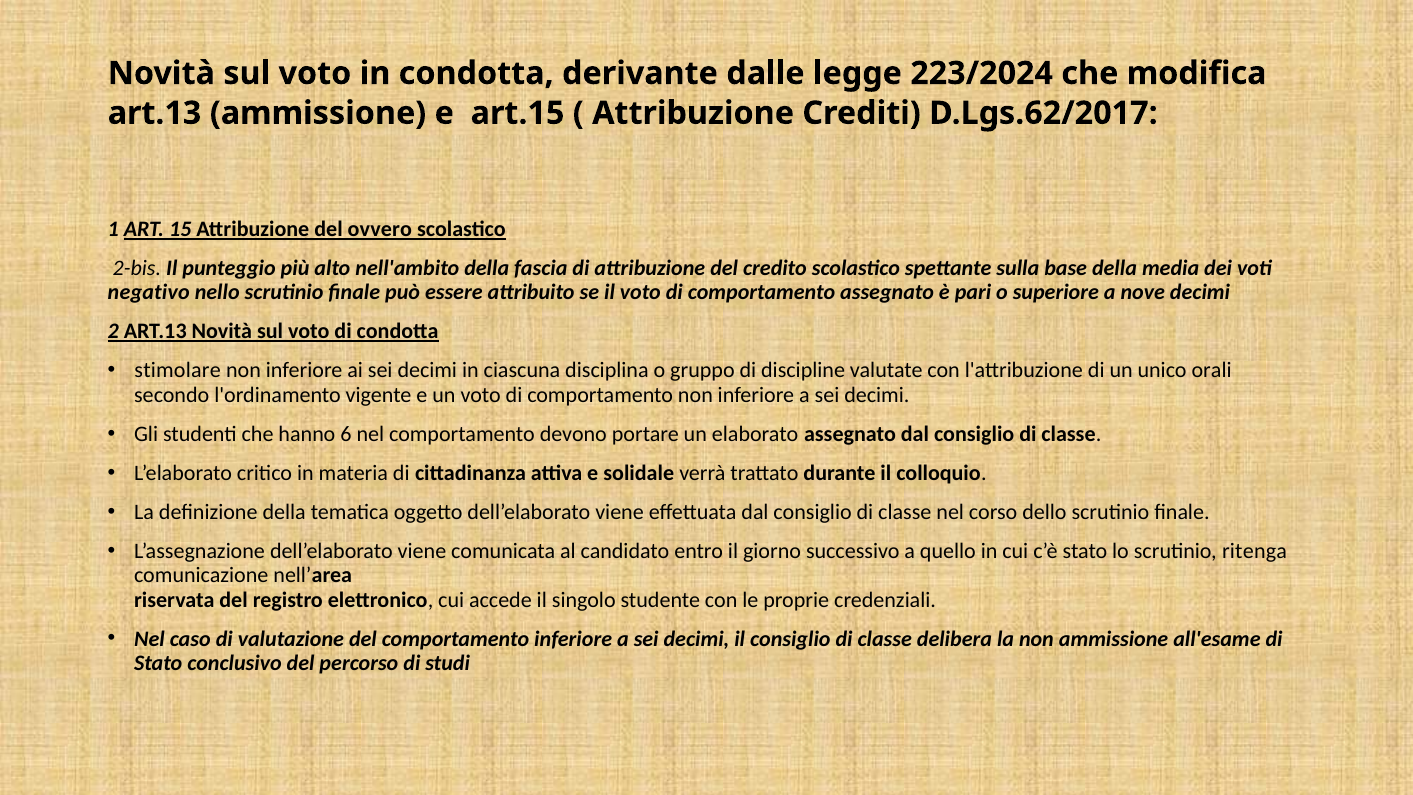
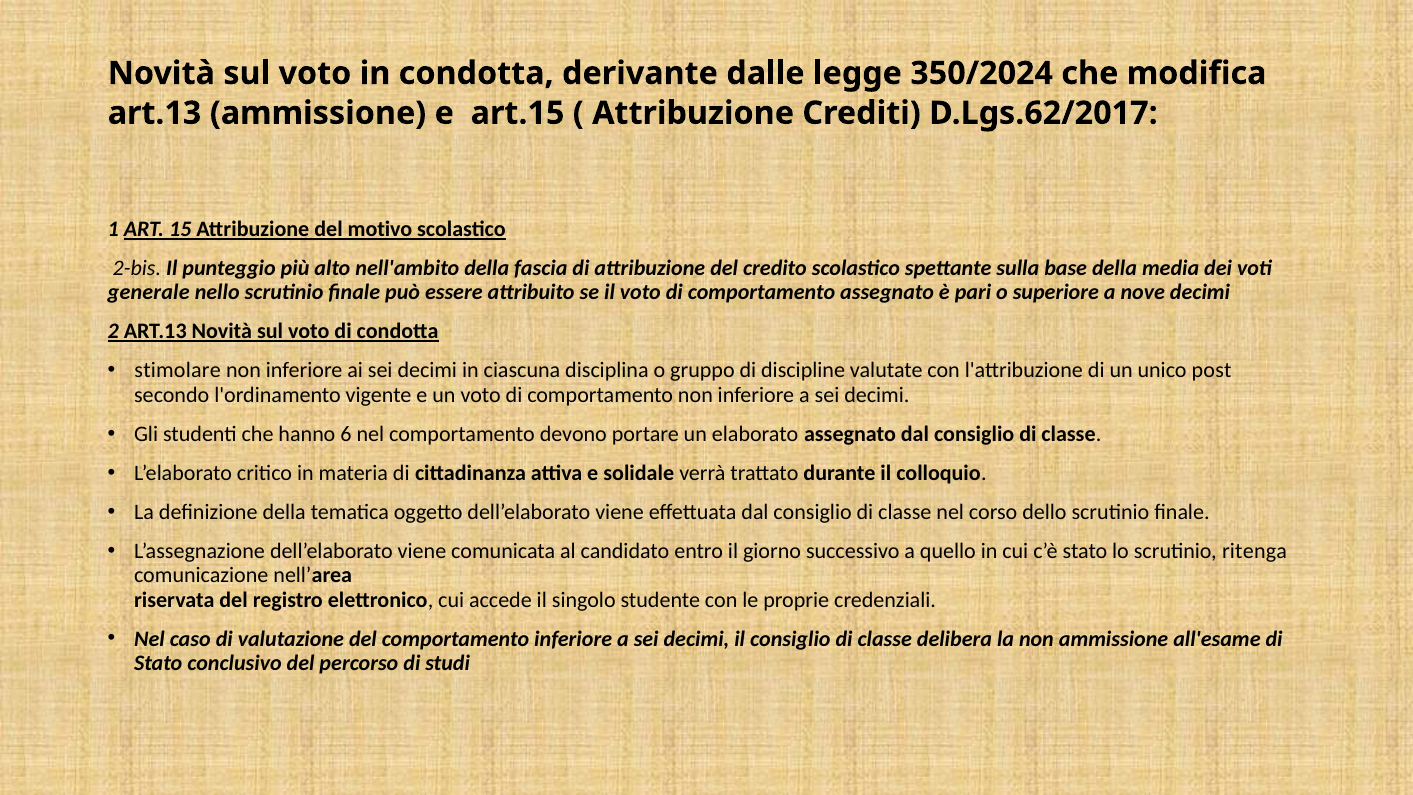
223/2024: 223/2024 -> 350/2024 (982, 73)
ovvero: ovvero -> motivo (380, 229)
negativo: negativo -> generale (149, 292)
orali: orali -> post (1212, 371)
